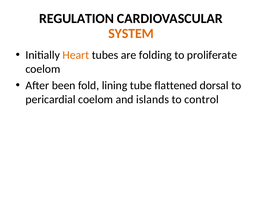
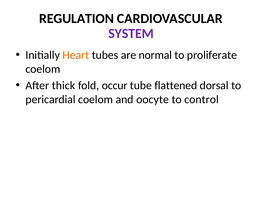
SYSTEM colour: orange -> purple (131, 34)
folding: folding -> normal (155, 55)
been: been -> thick (64, 85)
lining: lining -> occur (115, 85)
islands: islands -> oocyte (153, 99)
